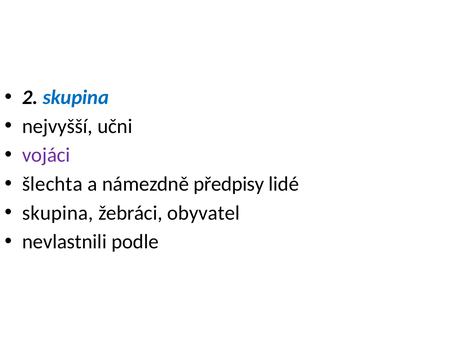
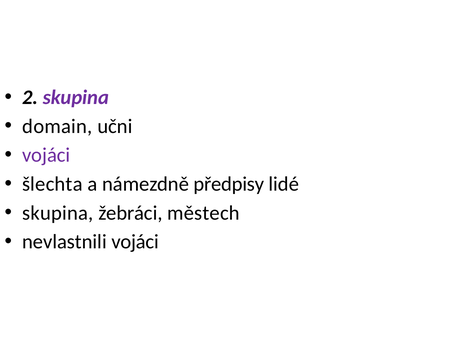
skupina colour: blue -> purple (76, 97)
nejvyšší: nejvyšší -> domain (57, 126)
obyvatel: obyvatel -> městech (203, 213)
nevlastnili podle: podle -> vojáci (135, 242)
